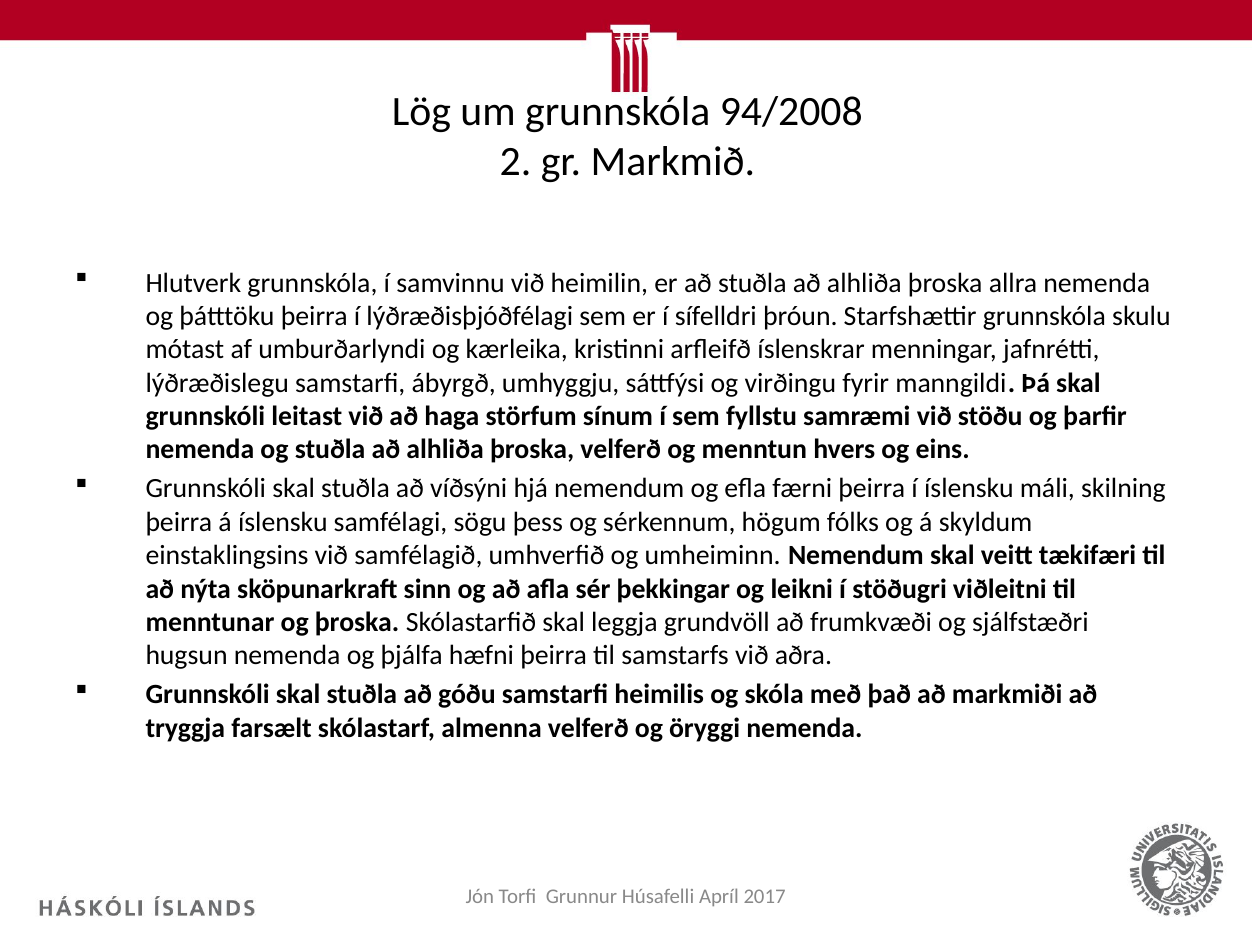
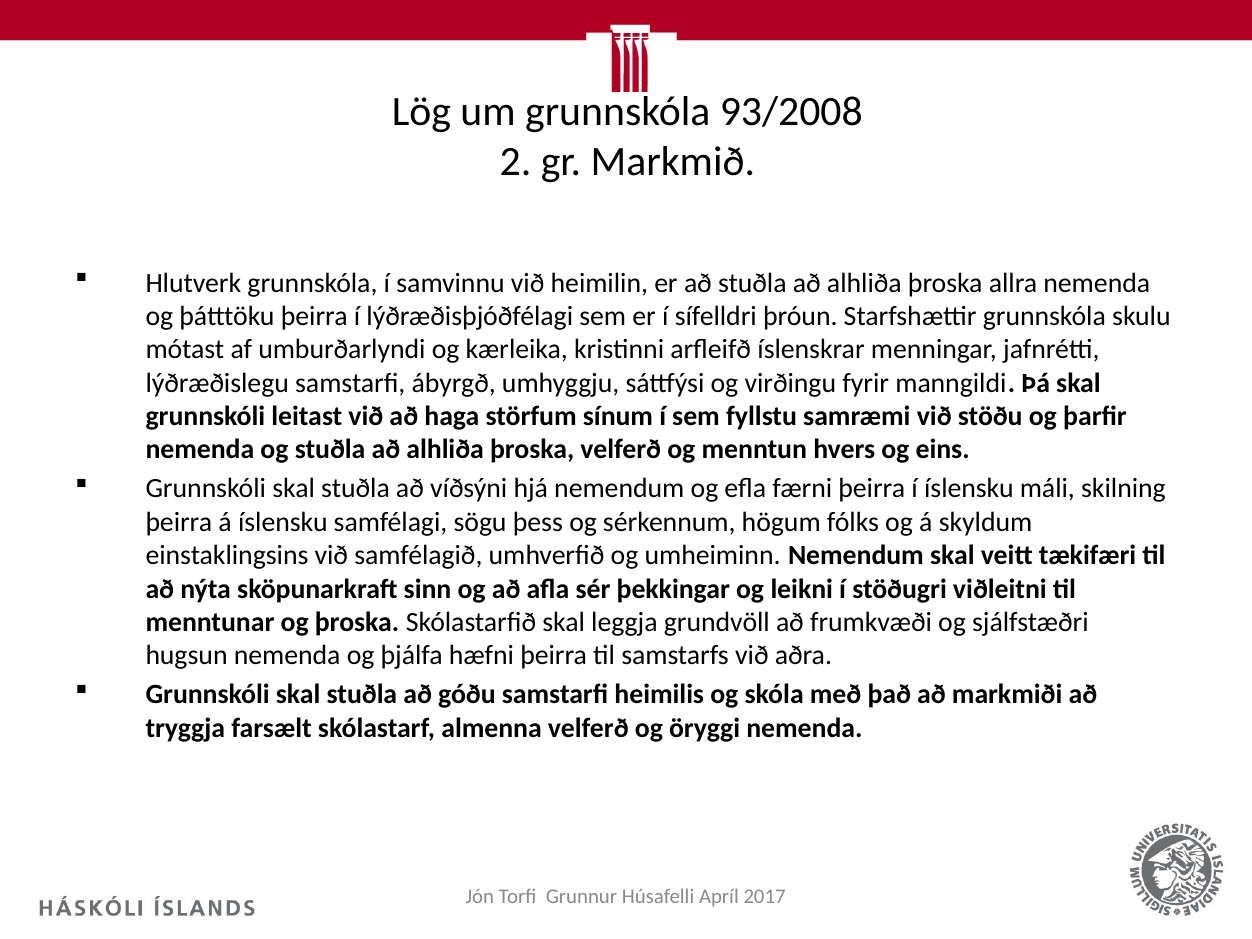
94/2008: 94/2008 -> 93/2008 (791, 112)
